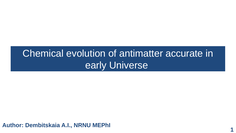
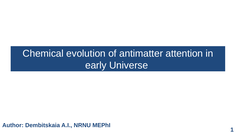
accurate: accurate -> attention (184, 53)
